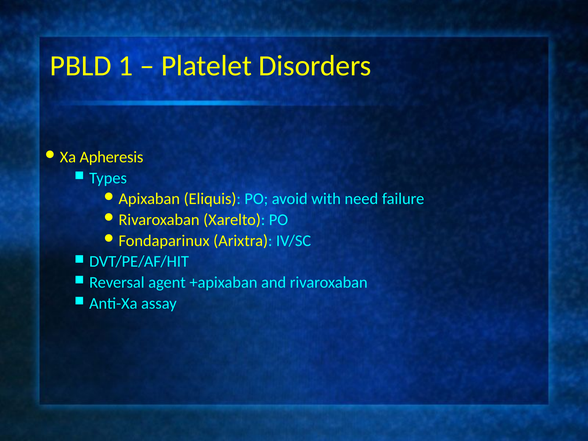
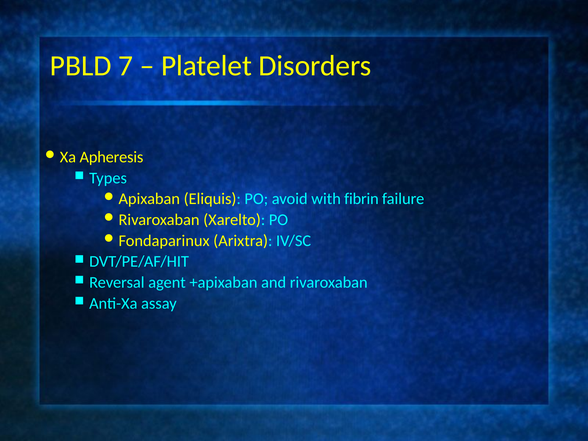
1: 1 -> 7 (126, 66)
need: need -> fibrin (361, 199)
